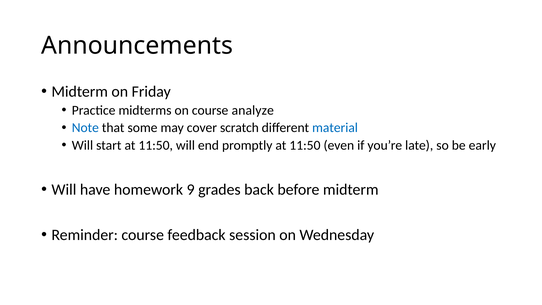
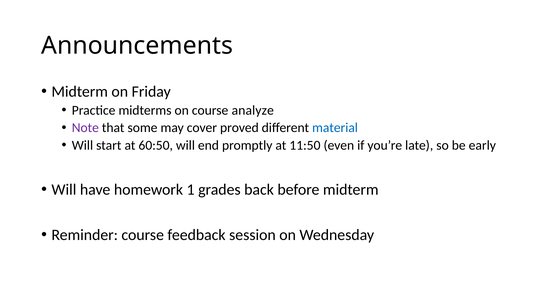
Note colour: blue -> purple (85, 128)
scratch: scratch -> proved (239, 128)
start at 11:50: 11:50 -> 60:50 (156, 145)
9: 9 -> 1 (191, 189)
